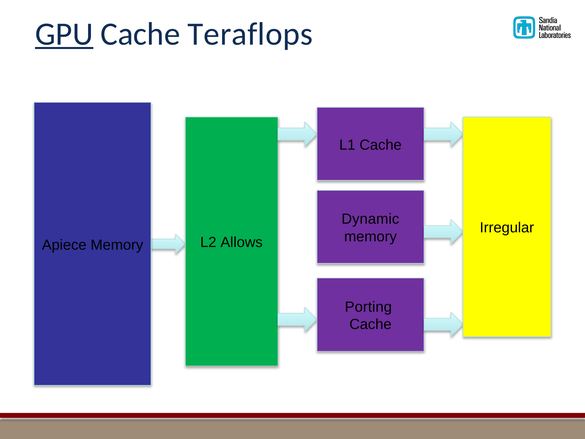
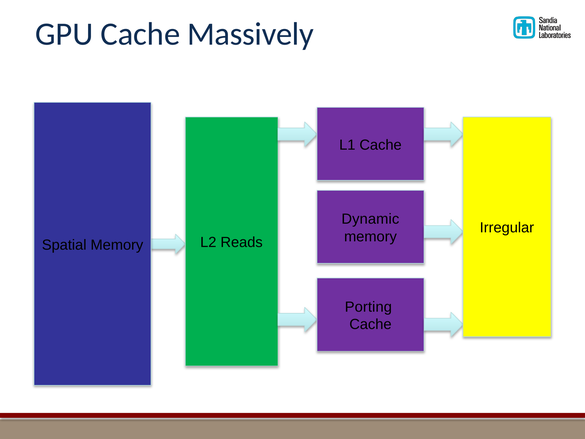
GPU underline: present -> none (64, 34)
Teraflops: Teraflops -> Massively (250, 34)
Allows: Allows -> Reads (242, 242)
Apiece: Apiece -> Spatial (64, 245)
